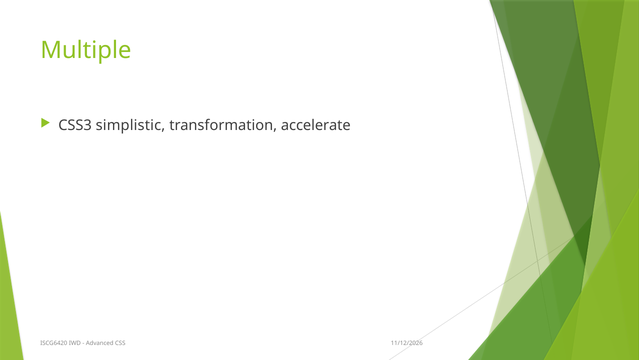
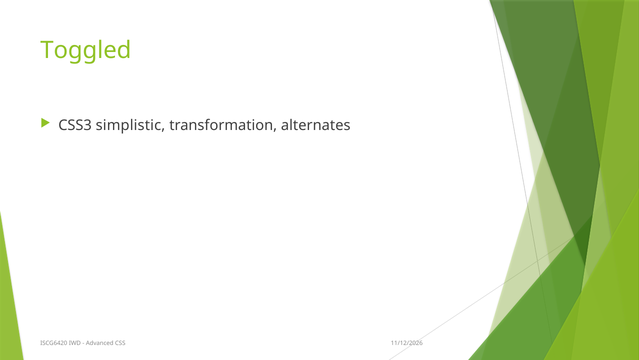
Multiple: Multiple -> Toggled (86, 50)
accelerate: accelerate -> alternates (316, 125)
